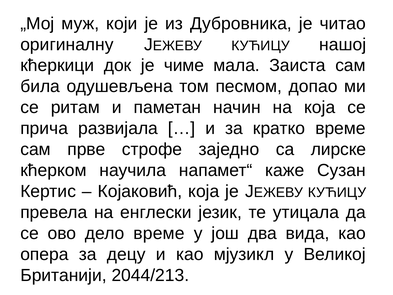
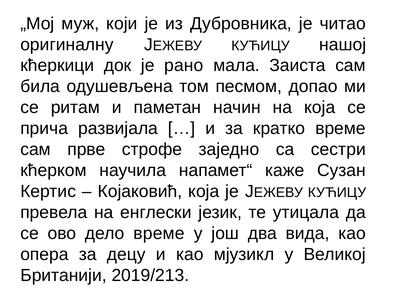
чиме: чиме -> рано (184, 65)
лирске: лирске -> сестри (338, 149)
2044/213: 2044/213 -> 2019/213 (150, 275)
